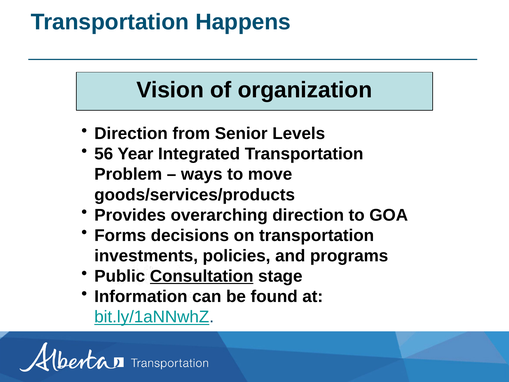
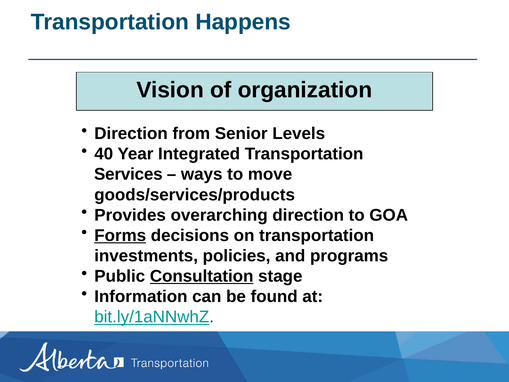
56: 56 -> 40 (104, 154)
Problem: Problem -> Services (128, 174)
Forms underline: none -> present (120, 235)
